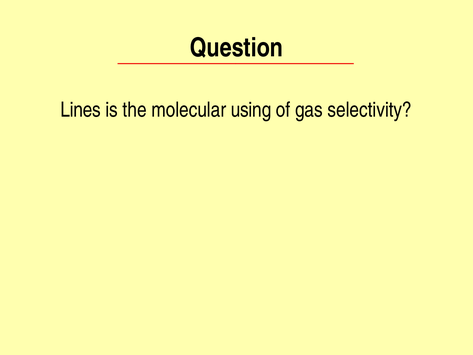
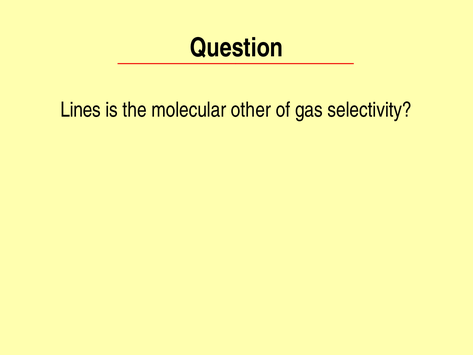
using: using -> other (251, 110)
